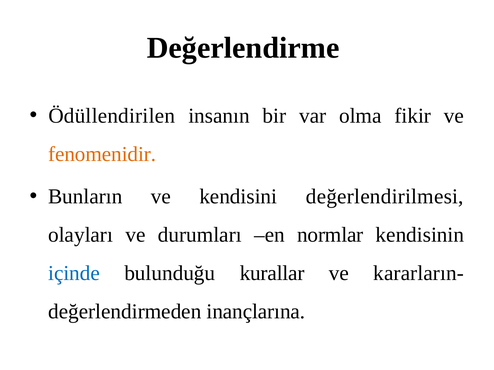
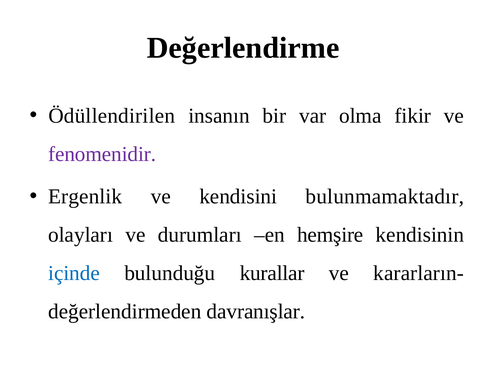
fenomenidir colour: orange -> purple (102, 154)
Bunların: Bunların -> Ergenlik (85, 197)
değerlendirilmesi: değerlendirilmesi -> bulunmamaktadır (385, 197)
normlar: normlar -> hemşire (330, 235)
inançlarına: inançlarına -> davranışlar (256, 312)
